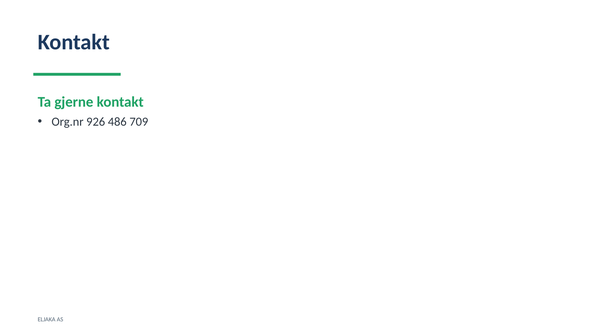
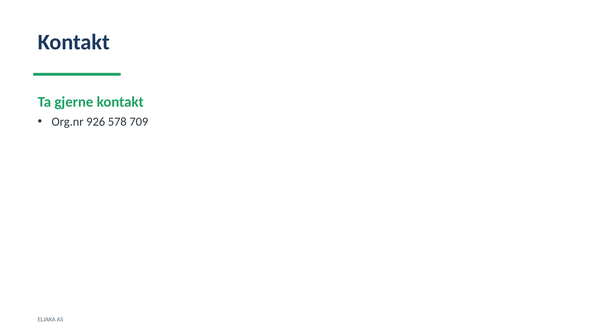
486: 486 -> 578 (117, 122)
